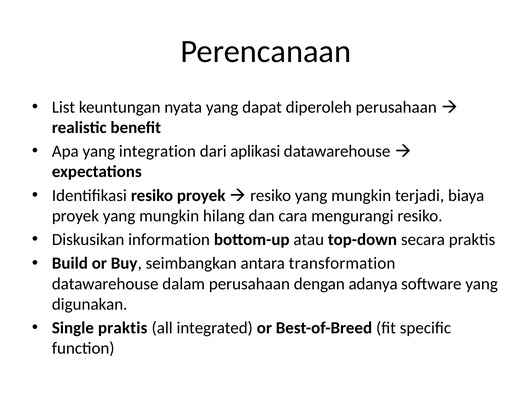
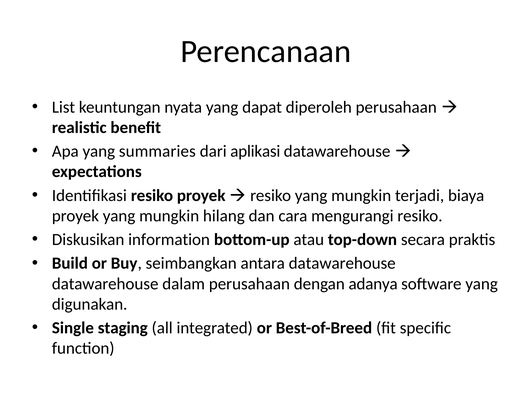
integration: integration -> summaries (157, 151)
antara transformation: transformation -> datawarehouse (342, 263)
Single praktis: praktis -> staging (123, 328)
